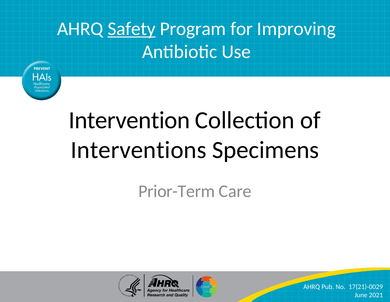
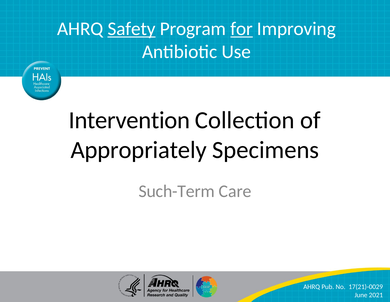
for underline: none -> present (242, 29)
Interventions: Interventions -> Appropriately (139, 150)
Prior-Term: Prior-Term -> Such-Term (177, 191)
